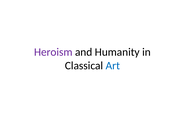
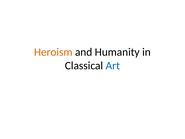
Heroism colour: purple -> orange (53, 52)
